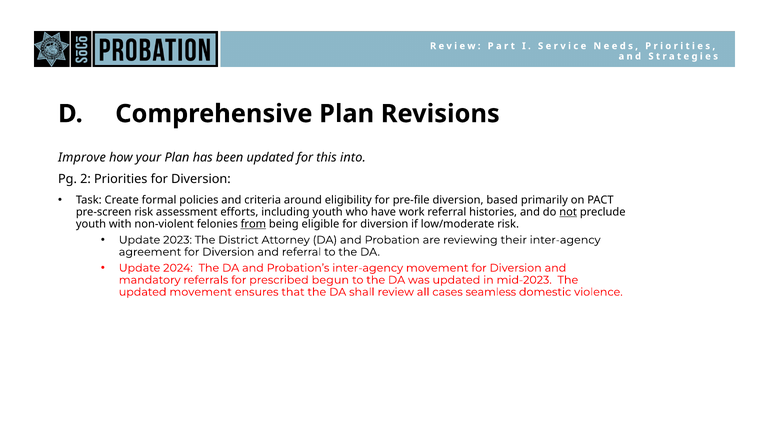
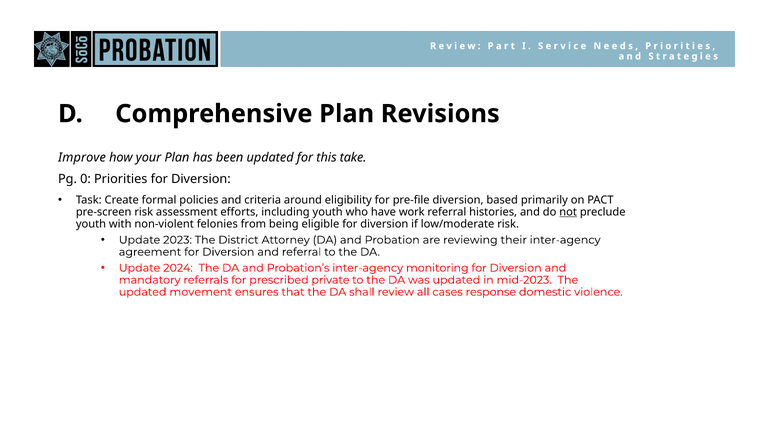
into: into -> take (353, 157)
2: 2 -> 0 (85, 179)
from underline: present -> none (253, 224)
inter-agency movement: movement -> monitoring (437, 268)
begun: begun -> private (330, 280)
seamless: seamless -> response (491, 292)
